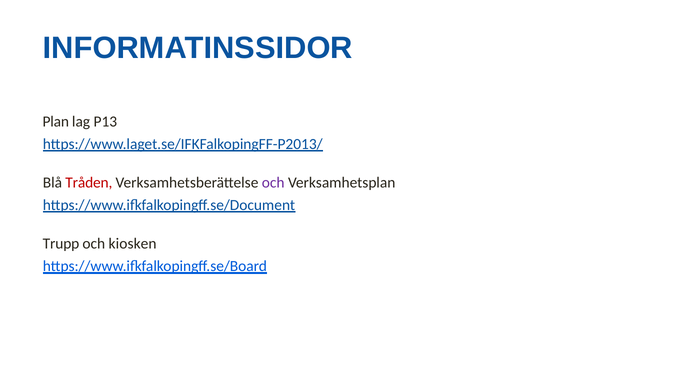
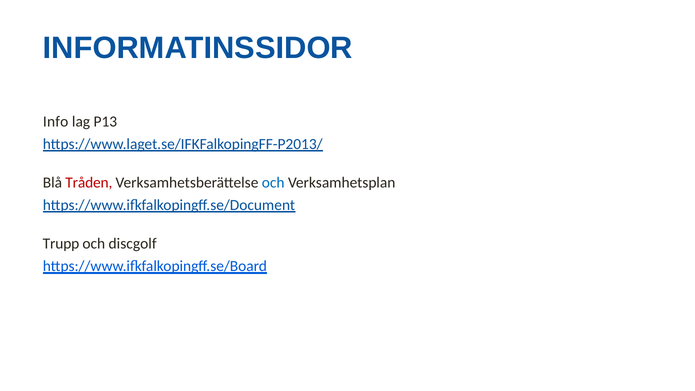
Plan: Plan -> Info (56, 122)
och colour: purple -> blue (273, 183)
kiosken: kiosken -> discgolf (133, 244)
